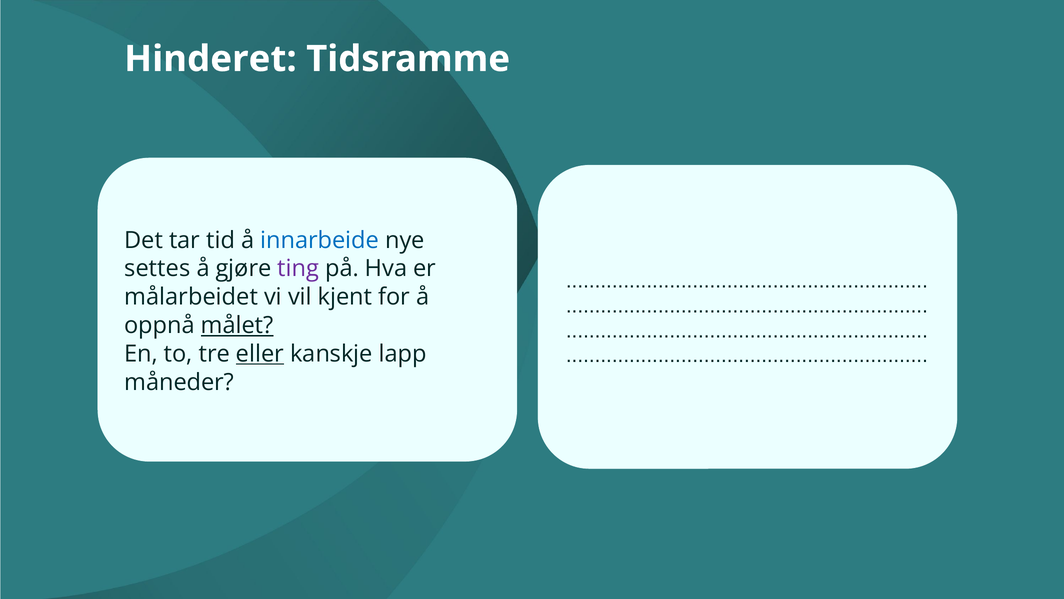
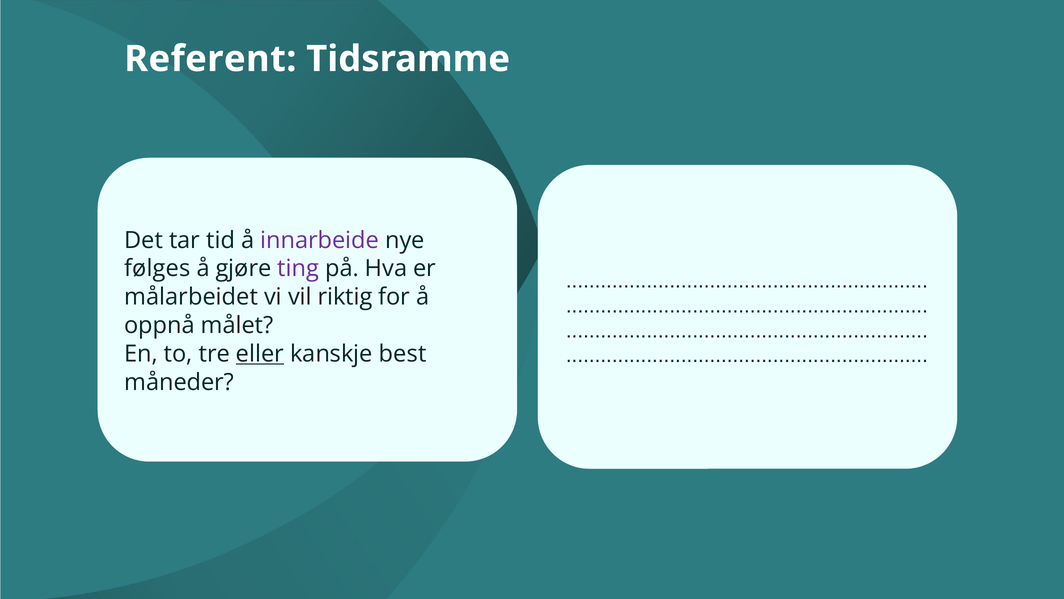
Hinderet: Hinderet -> Referent (210, 59)
innarbeide colour: blue -> purple (320, 240)
settes: settes -> følges (157, 268)
kjent: kjent -> riktig (345, 297)
målet underline: present -> none (237, 325)
lapp: lapp -> best (403, 354)
